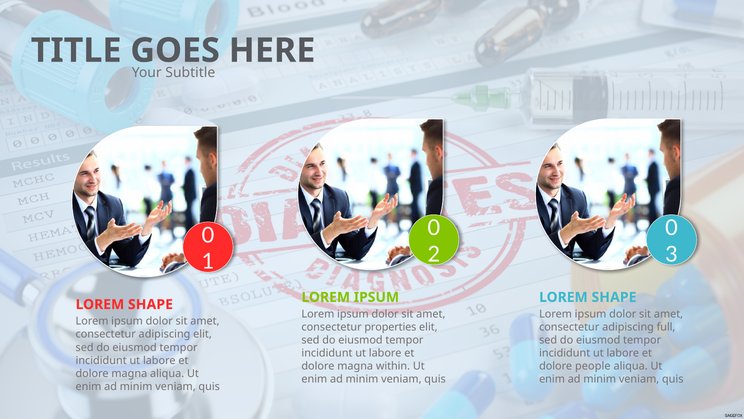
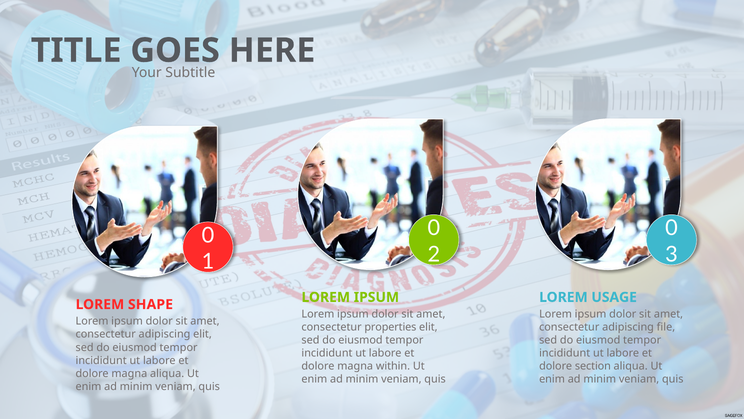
SHAPE: SHAPE -> USAGE (614, 297)
full: full -> file (666, 327)
people: people -> section (593, 366)
